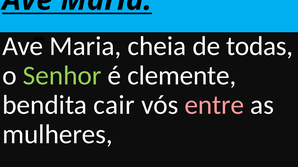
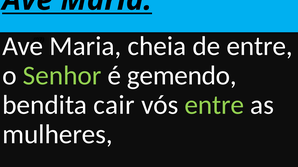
de todas: todas -> entre (260, 46)
clemente: clemente -> gemendo (182, 76)
entre colour: pink -> light green (214, 105)
